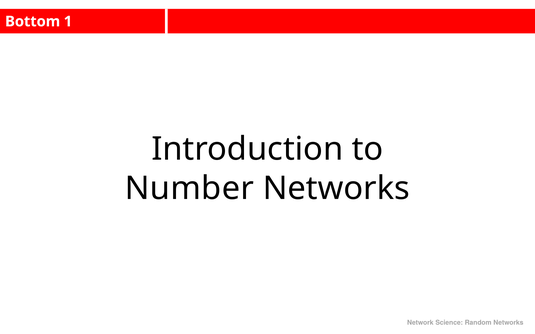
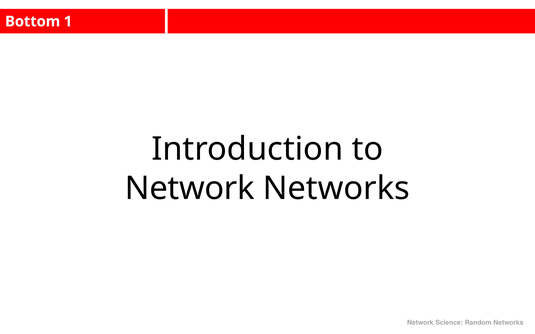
Number: Number -> Network (190, 189)
